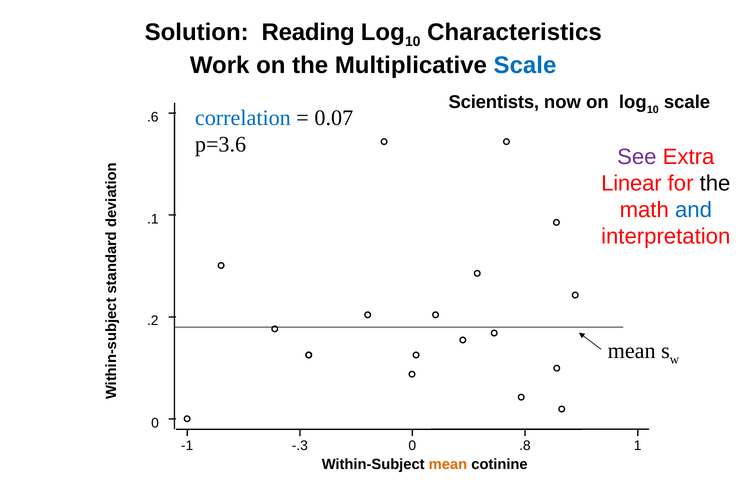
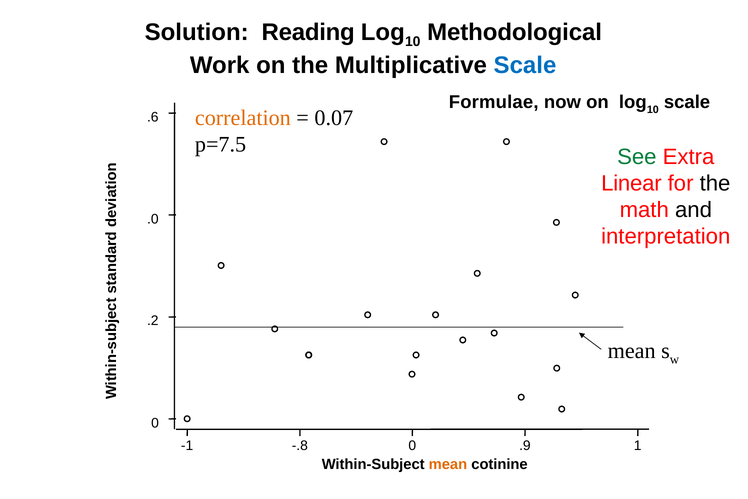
Characteristics: Characteristics -> Methodological (515, 32)
Scientists: Scientists -> Formulae (494, 102)
correlation colour: blue -> orange (243, 118)
p=3.6: p=3.6 -> p=7.5 (221, 144)
See colour: purple -> green (637, 157)
and colour: blue -> black (694, 210)
.1: .1 -> .0 (153, 219)
-.3: -.3 -> -.8 (300, 445)
.8: .8 -> .9 (525, 445)
